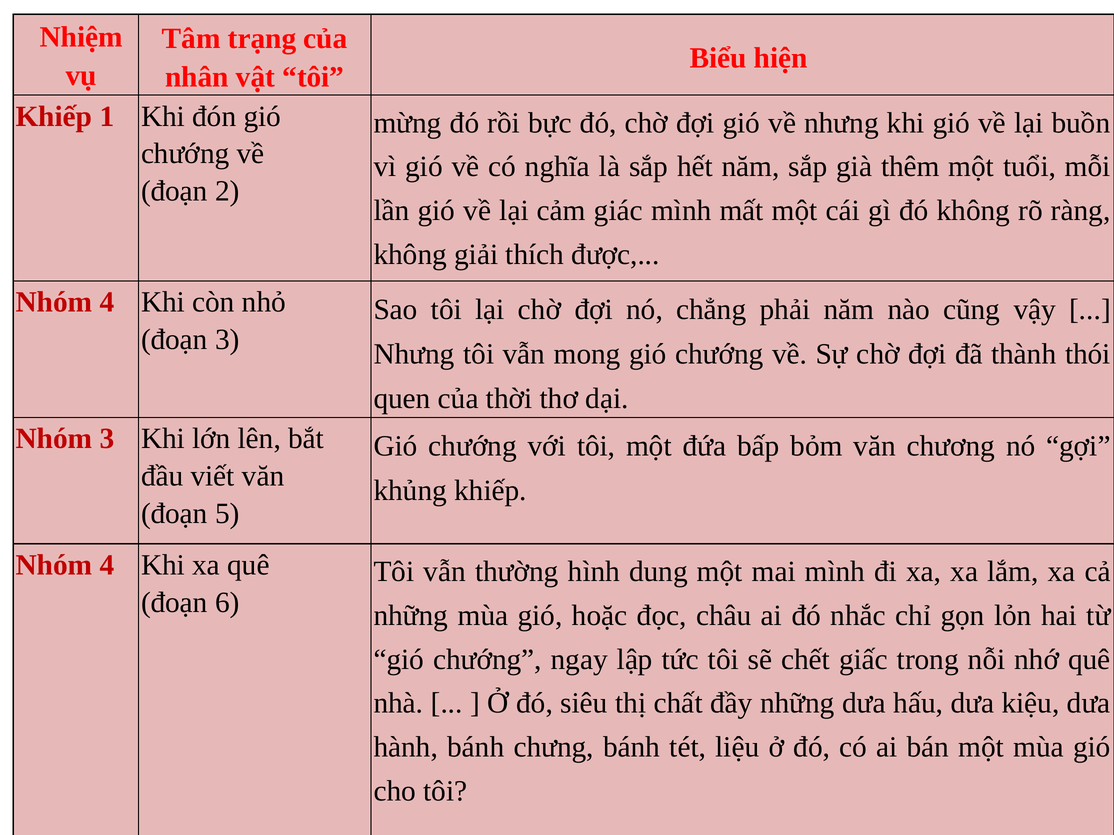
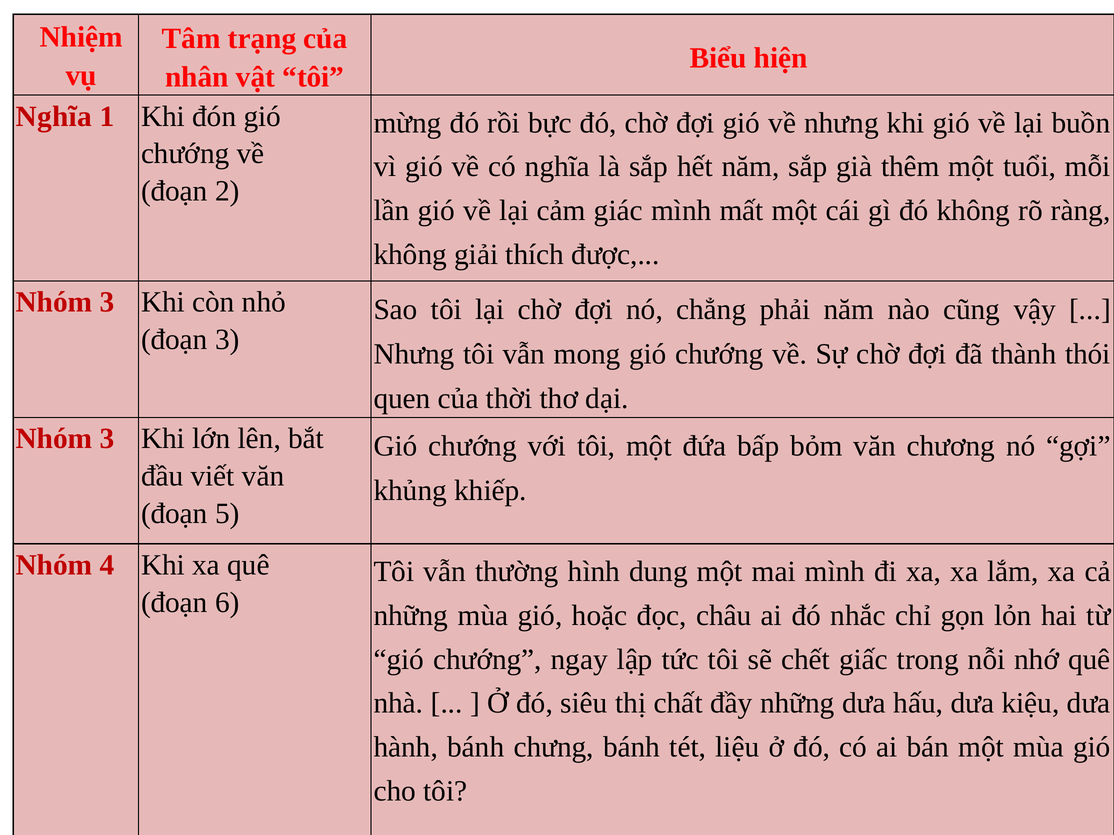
Khiếp: Khiếp -> Nghĩa (54, 116)
4: 4 -> 3 (107, 302)
